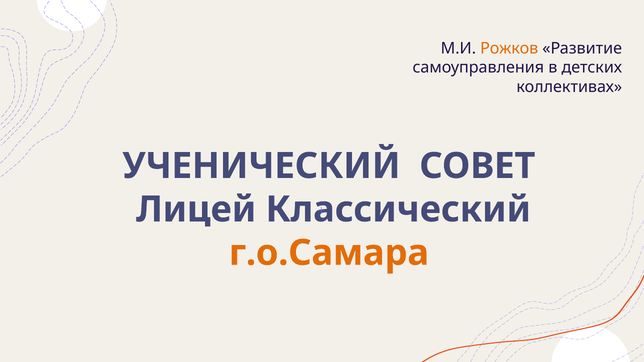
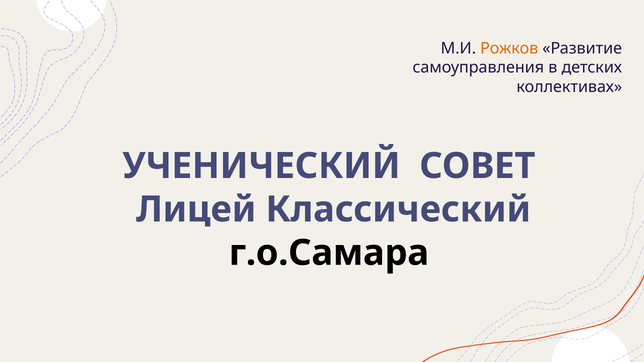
г.о.Самара colour: orange -> black (329, 253)
